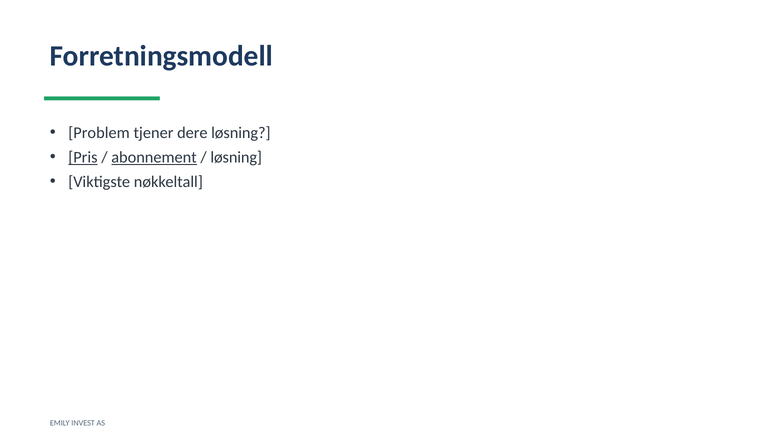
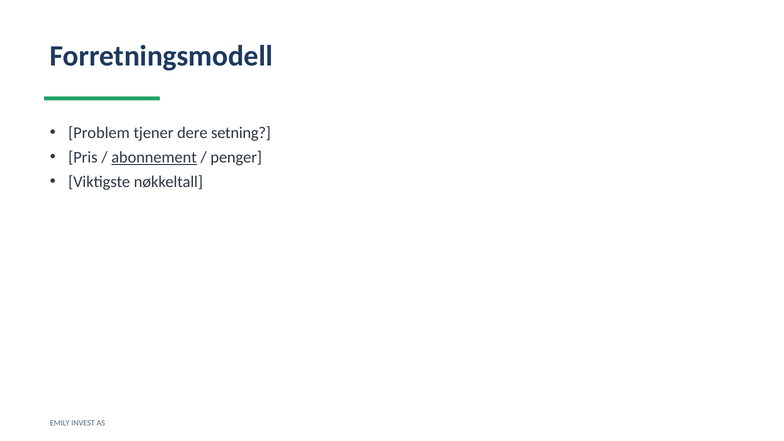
dere løsning: løsning -> setning (241, 133)
Pris underline: present -> none (83, 157)
løsning: løsning -> penger (236, 157)
